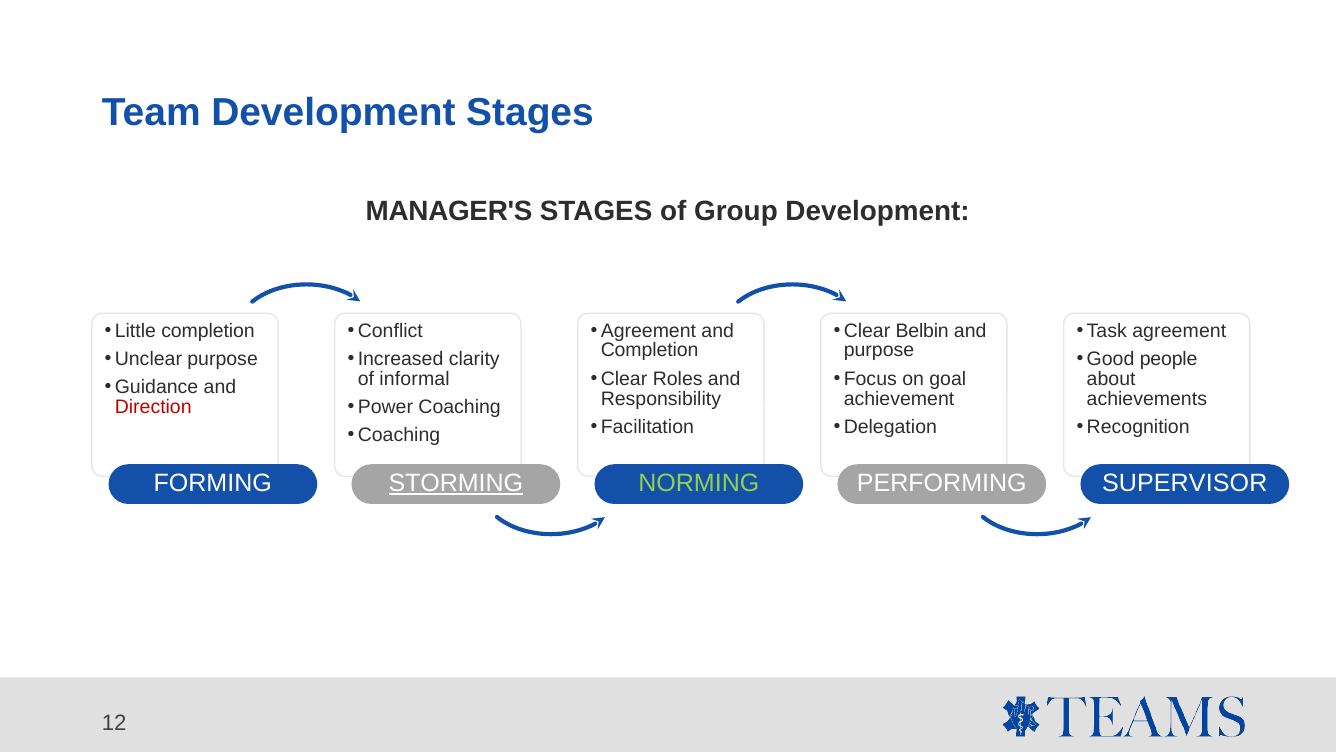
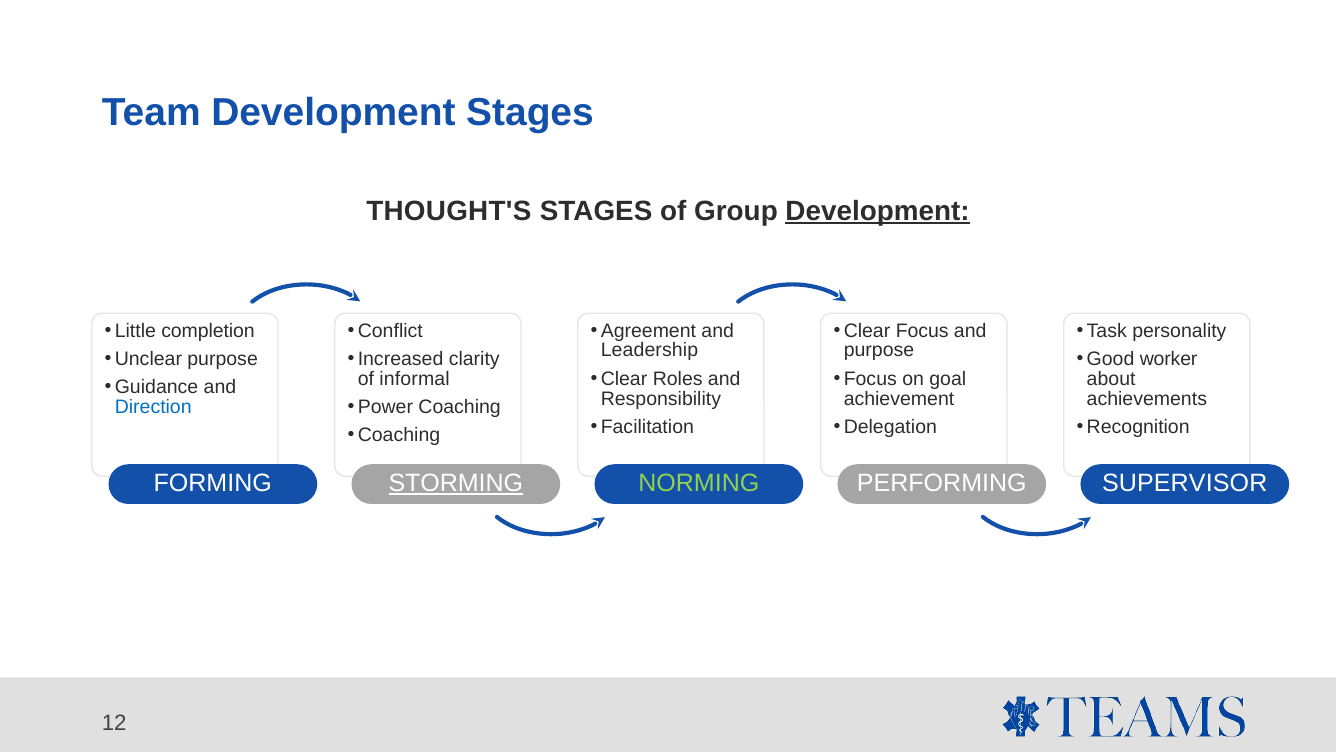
MANAGER'S: MANAGER'S -> THOUGHT'S (449, 211)
Development underline: none -> present (878, 211)
Clear Belbin: Belbin -> Focus (922, 330)
Task agreement: agreement -> personality (1179, 330)
Completion: Completion -> Leadership (649, 350)
people: people -> worker (1169, 359)
Direction colour: red -> blue (153, 407)
